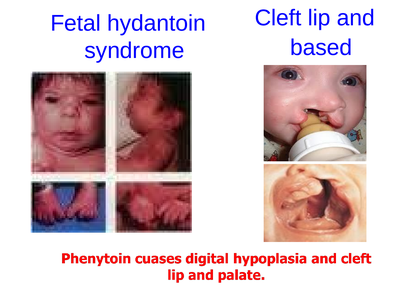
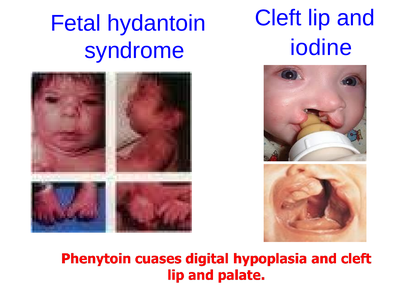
based: based -> iodine (321, 48)
